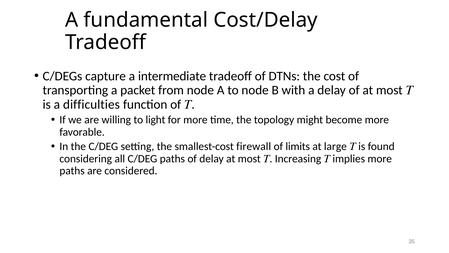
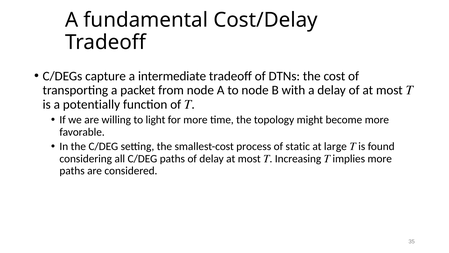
difficulties: difficulties -> potentially (91, 104)
firewall: firewall -> process (254, 146)
limits: limits -> static (298, 146)
